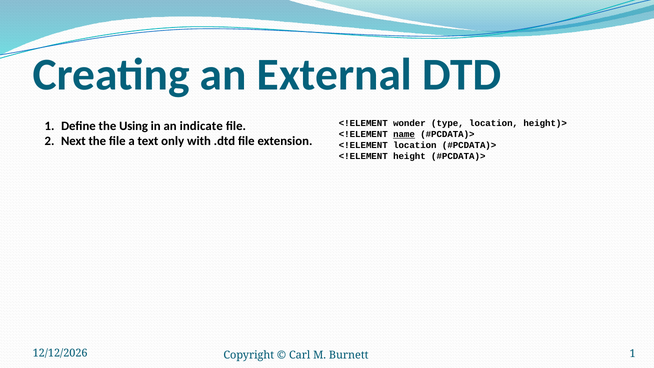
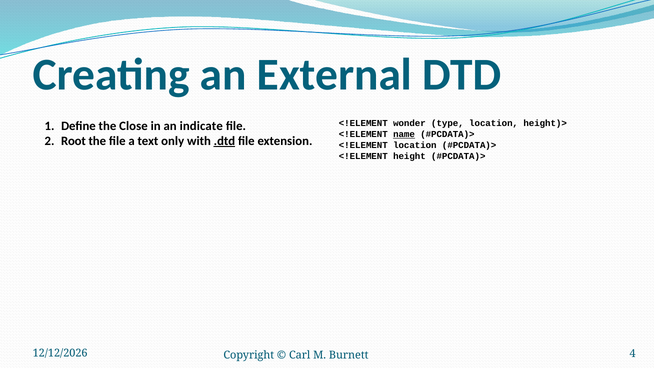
Using: Using -> Close (133, 126)
Next: Next -> Root (73, 141)
.dtd underline: none -> present (224, 141)
Burnett 1: 1 -> 4 (633, 354)
